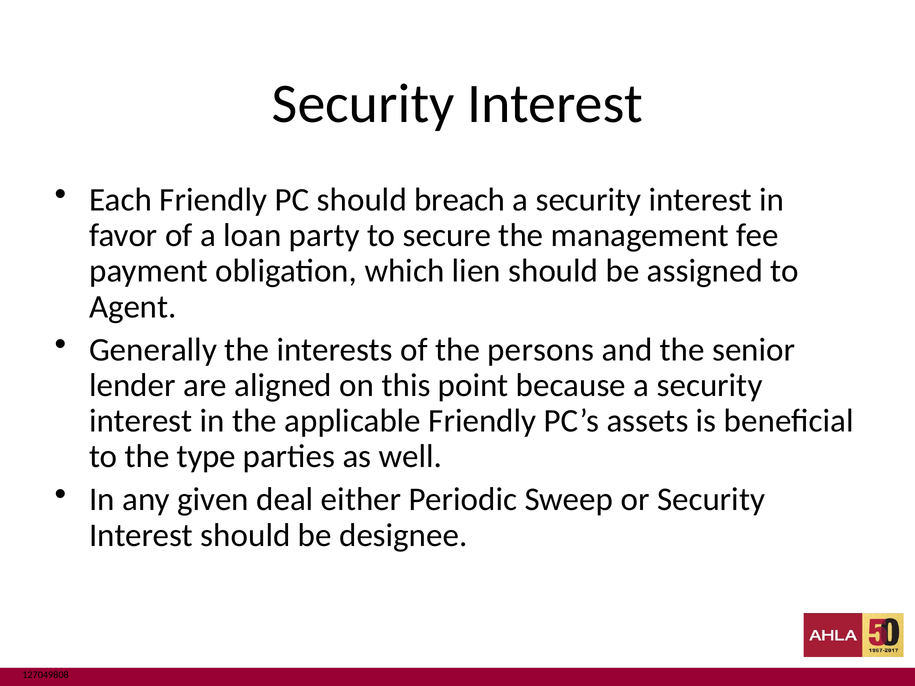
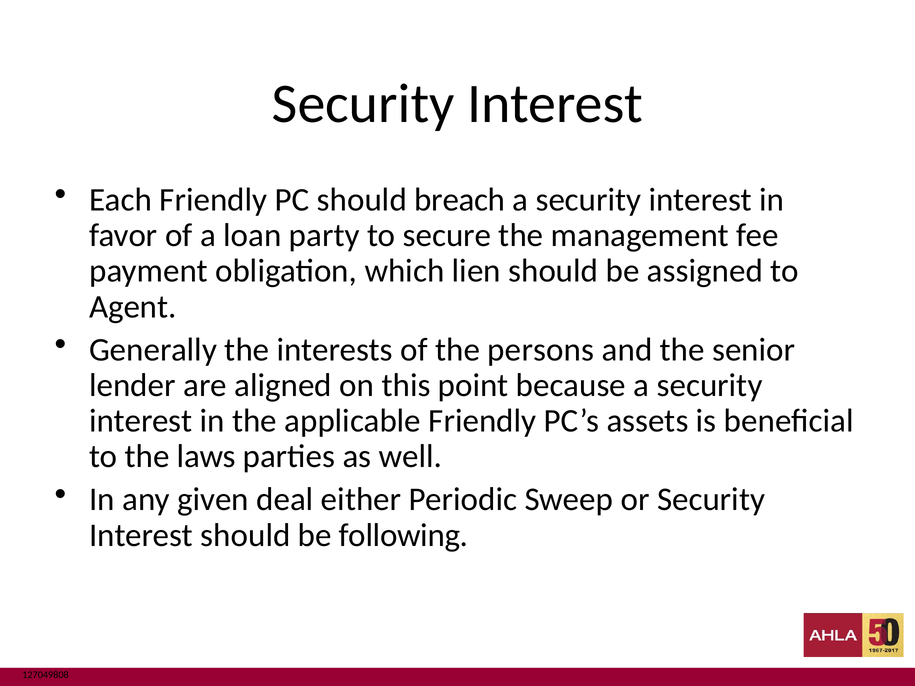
type: type -> laws (206, 457)
designee: designee -> following (403, 535)
